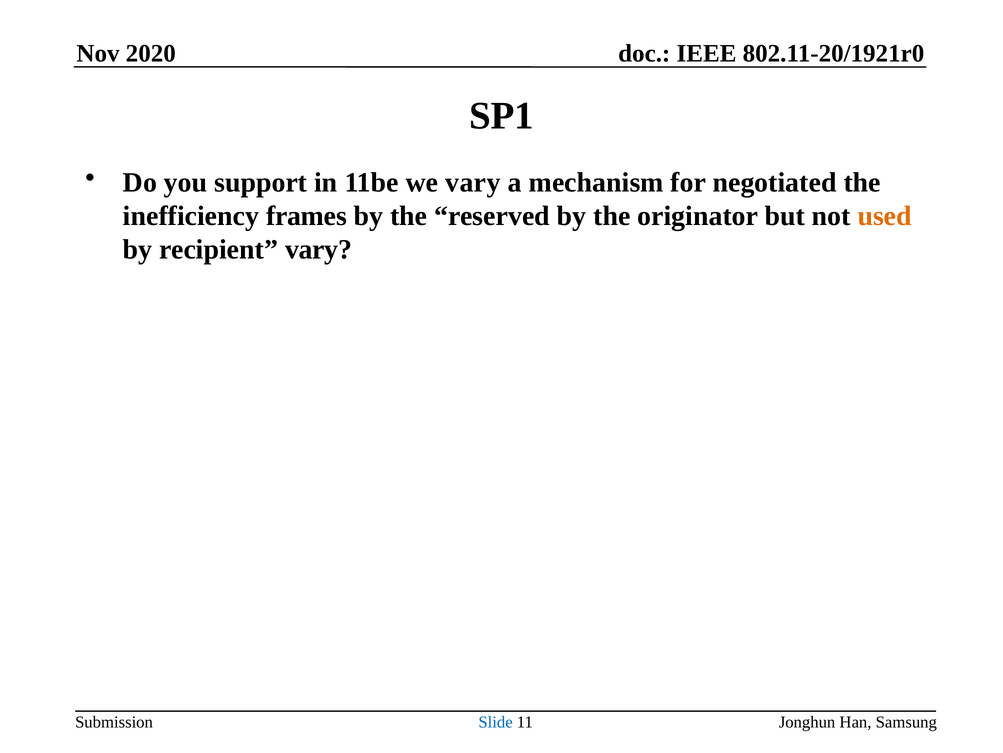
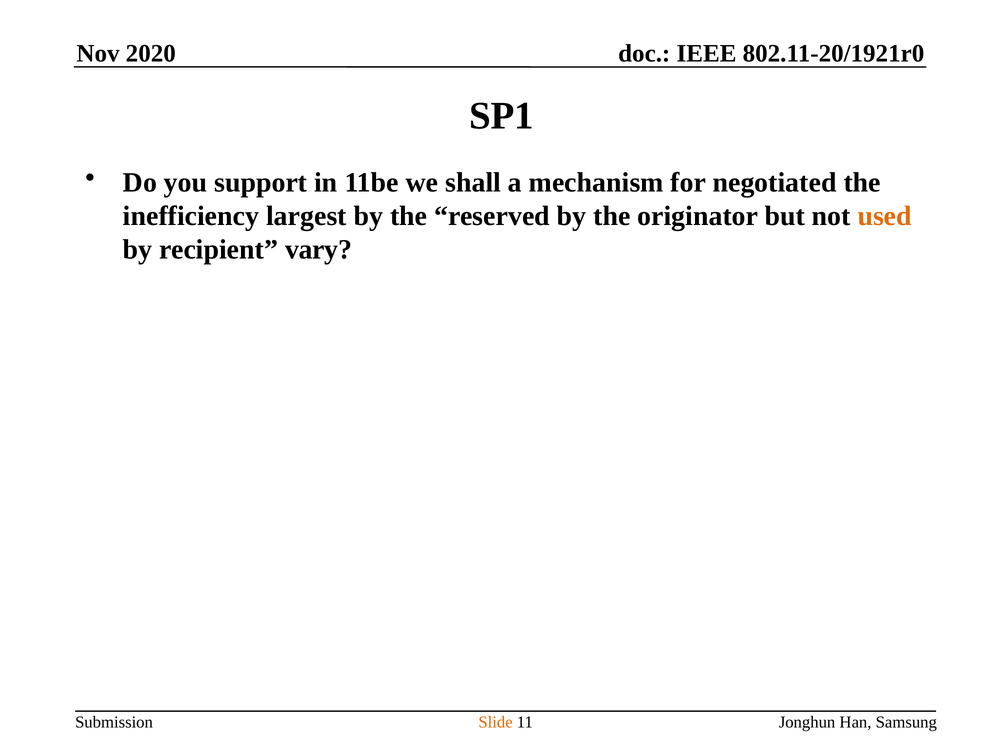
we vary: vary -> shall (473, 183)
frames: frames -> largest (306, 216)
Slide colour: blue -> orange (496, 721)
